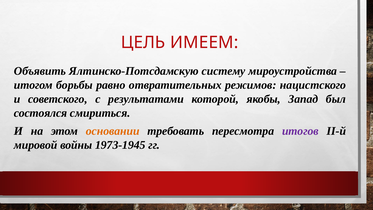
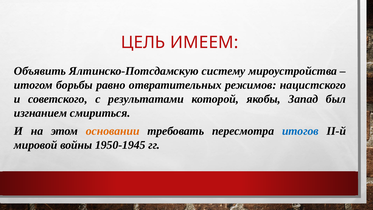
состоялся: состоялся -> изгнанием (40, 113)
итогов colour: purple -> blue (300, 131)
1973-1945: 1973-1945 -> 1950-1945 (120, 145)
